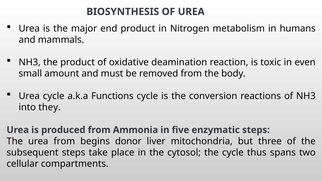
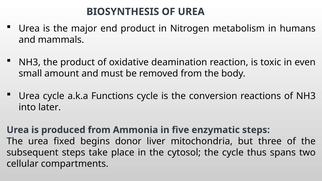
they: they -> later (50, 107)
urea from: from -> fixed (64, 141)
